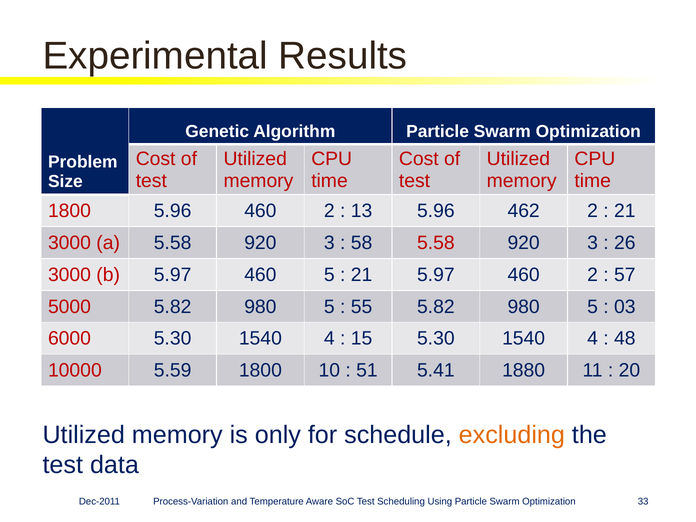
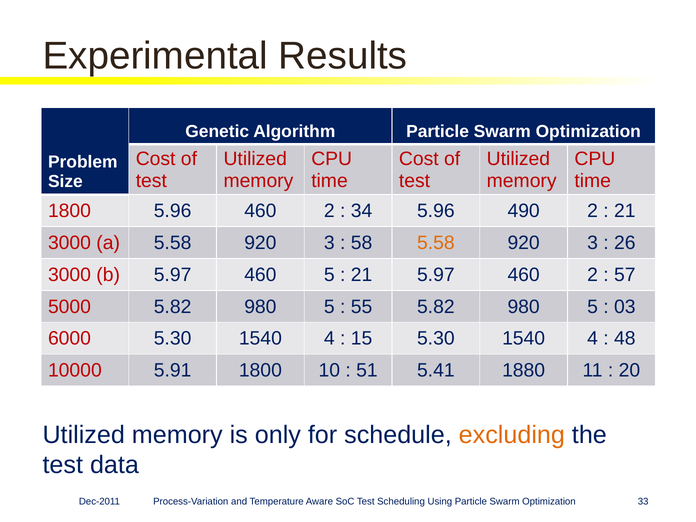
13: 13 -> 34 (362, 211)
462: 462 -> 490 (524, 211)
5.58 colour: red -> orange (436, 243)
5.59: 5.59 -> 5.91 (173, 370)
